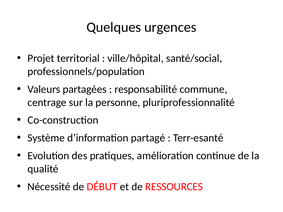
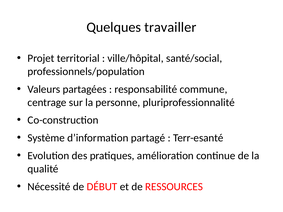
urgences: urgences -> travailler (170, 27)
